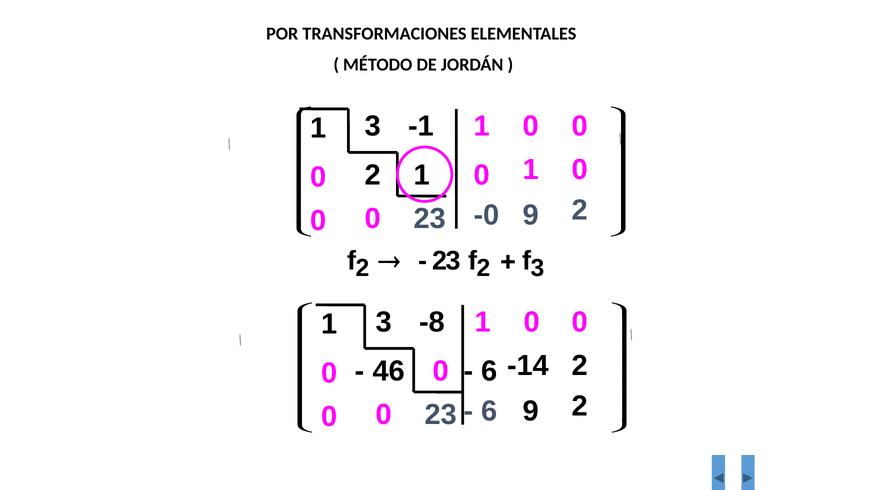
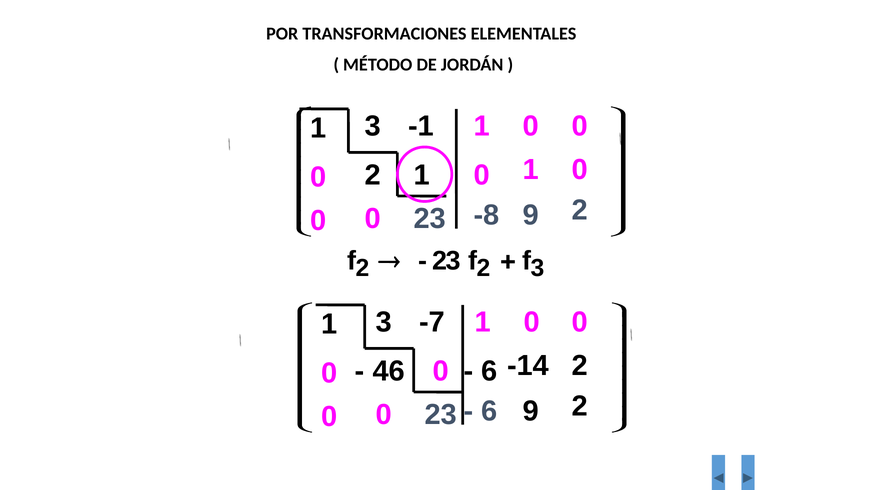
-0: -0 -> -8 (487, 215)
-8: -8 -> -7 (432, 322)
